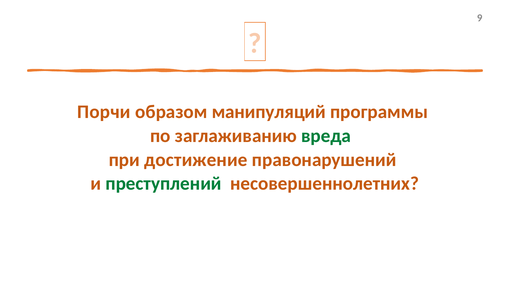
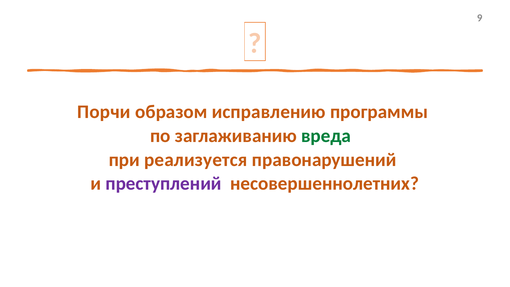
манипуляций: манипуляций -> исправлению (269, 112)
достижение: достижение -> реализуется (196, 160)
преступлений colour: green -> purple (164, 184)
